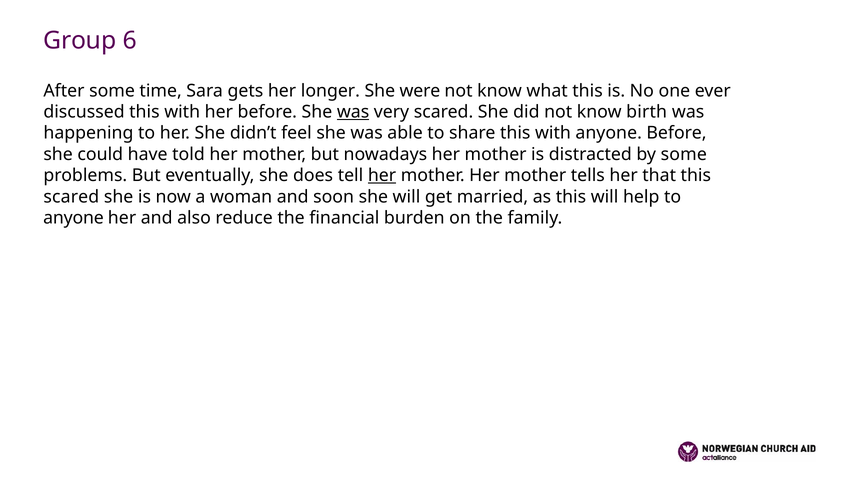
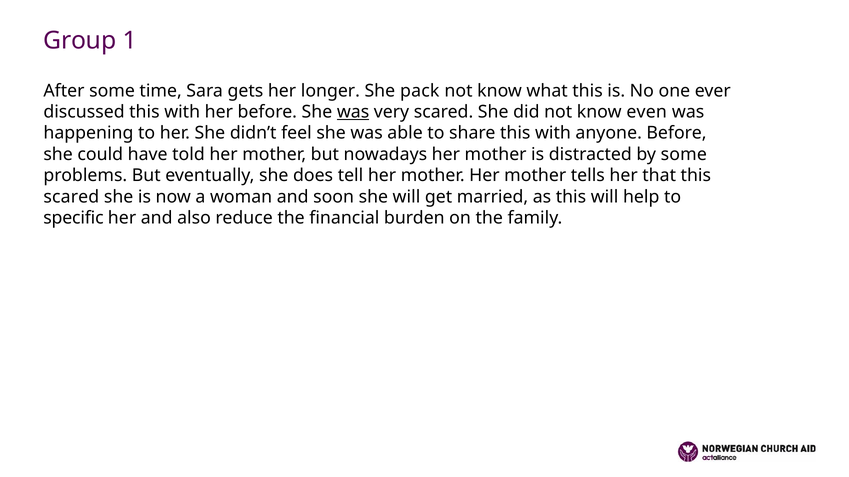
6: 6 -> 1 (130, 40)
were: were -> pack (420, 91)
birth: birth -> even (647, 112)
her underline: present -> none (382, 176)
anyone: anyone -> specific (73, 218)
